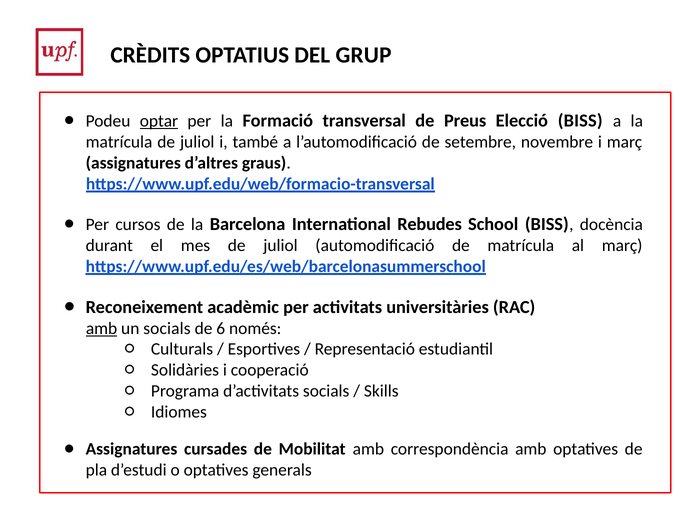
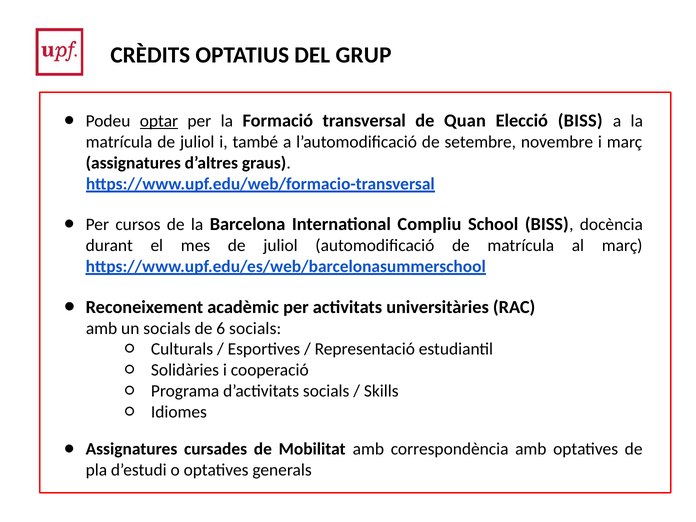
Preus: Preus -> Quan (465, 121)
Rebudes: Rebudes -> Compliu (429, 224)
amb underline: present -> none (102, 328)
6 només: només -> socials (255, 328)
